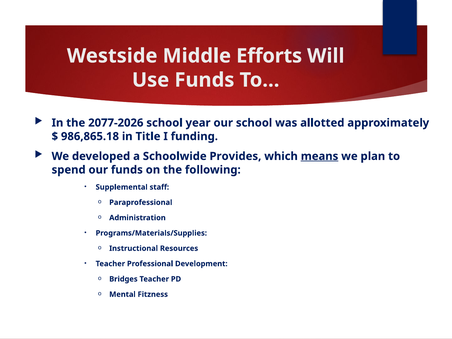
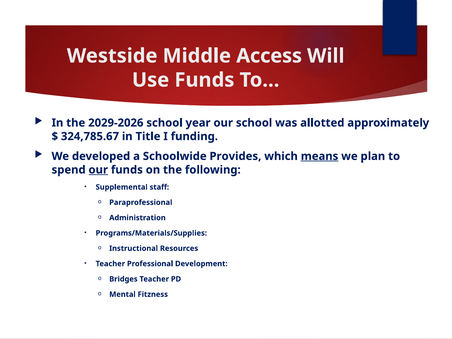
Efforts: Efforts -> Access (269, 56)
2077-2026: 2077-2026 -> 2029-2026 (116, 123)
986,865.18: 986,865.18 -> 324,785.67 (90, 136)
our underline: none -> present (98, 170)
